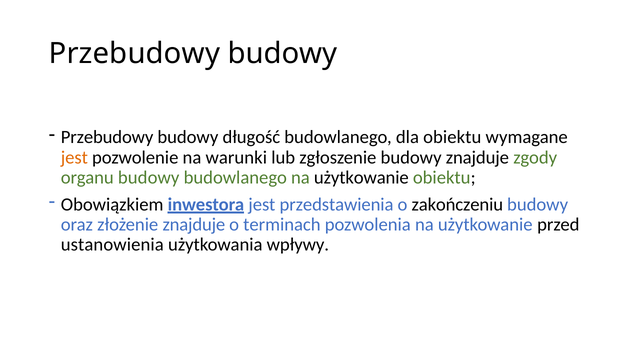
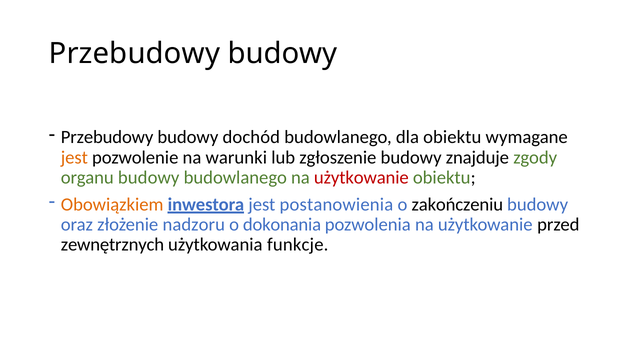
długość: długość -> dochód (251, 137)
użytkowanie colour: black -> red (361, 178)
Obowiązkiem colour: black -> orange (112, 204)
przedstawienia: przedstawienia -> postanowienia (336, 204)
złożenie znajduje: znajduje -> nadzoru (194, 225)
terminach: terminach -> dokonania (282, 225)
ustanowienia: ustanowienia -> zewnętrznych (112, 245)
wpływy: wpływy -> funkcje (298, 245)
